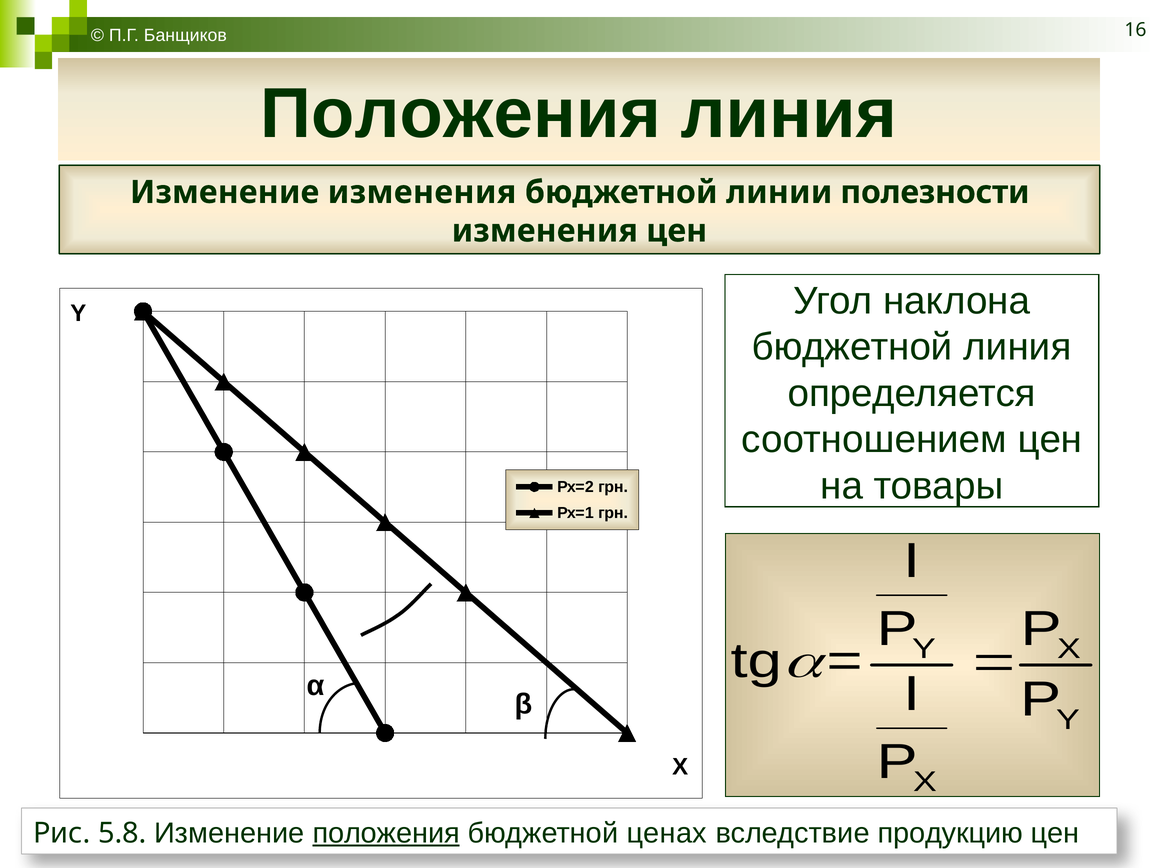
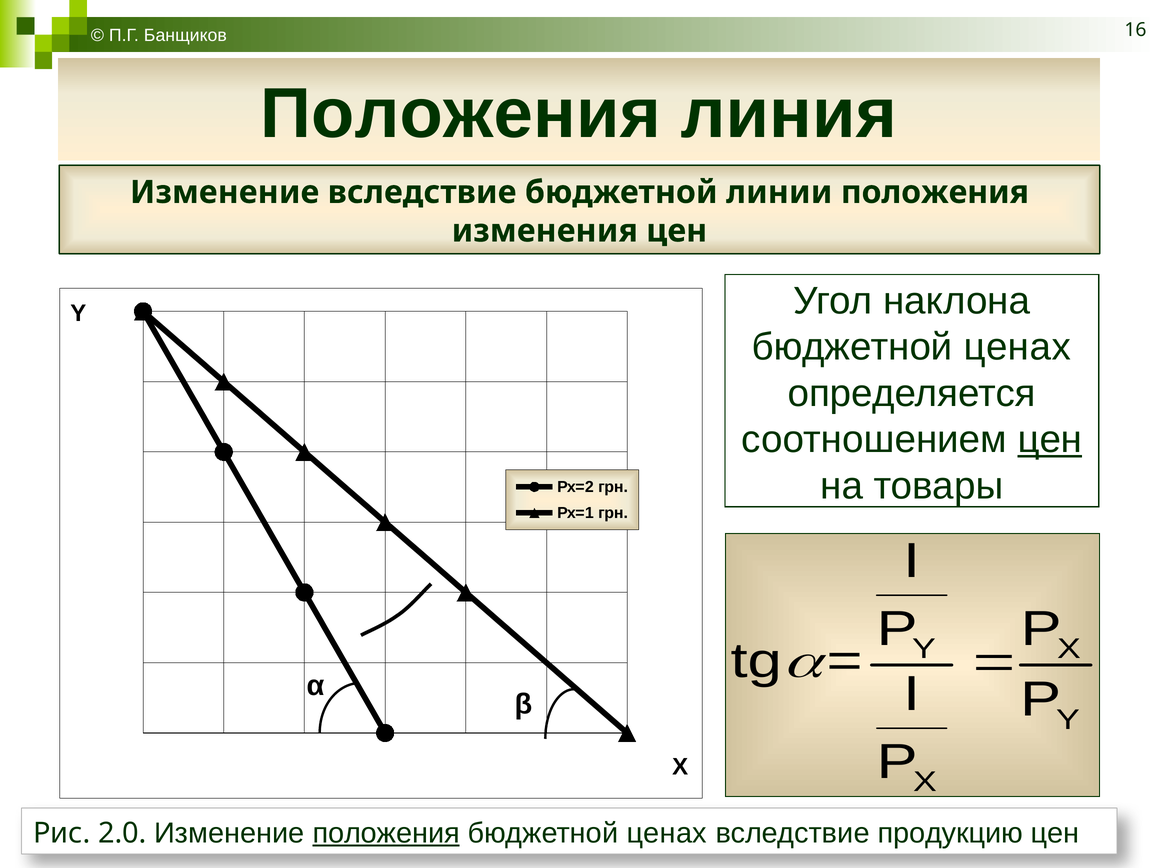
Изменение изменения: изменения -> вследствие (422, 192)
линии полезности: полезности -> положения (935, 192)
линия: линия -> ценах (1017, 347)
цен underline: none -> present (1050, 440)
5.8: 5.8 -> 2.0 (122, 834)
